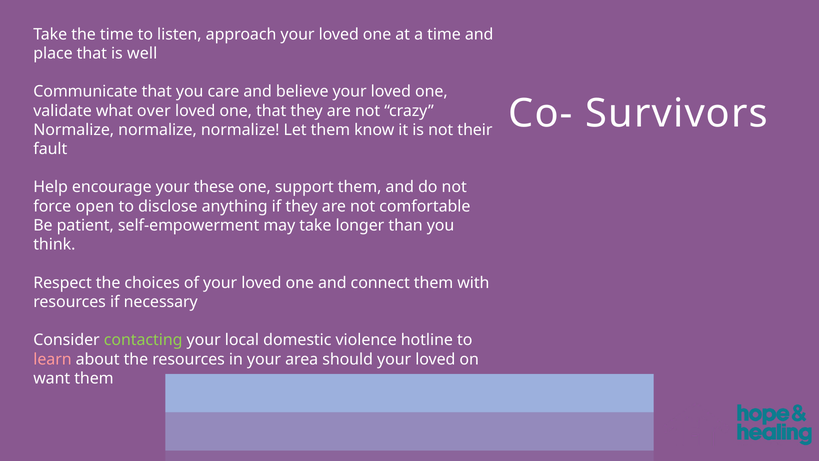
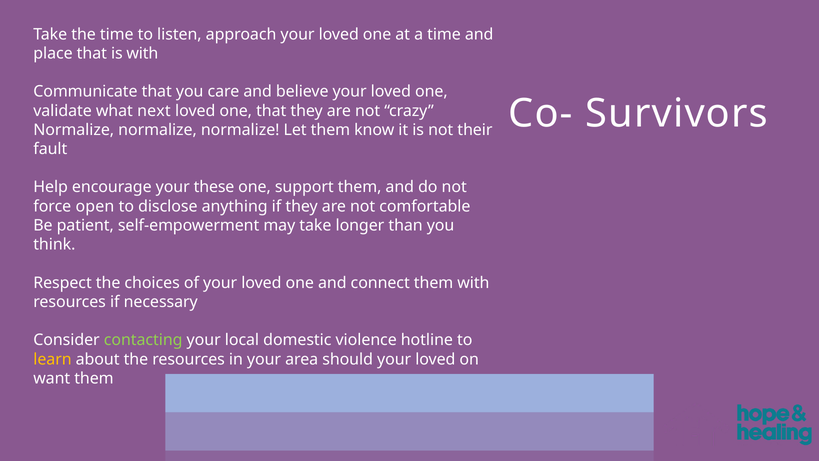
is well: well -> with (142, 53)
over: over -> next (154, 111)
learn colour: pink -> yellow (53, 359)
